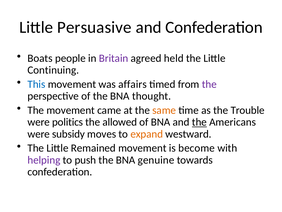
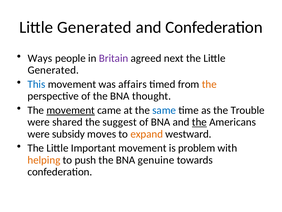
Persuasive: Persuasive -> Generated (94, 27)
Boats: Boats -> Ways (40, 58)
held: held -> next (174, 58)
Continuing: Continuing -> Generated (53, 70)
the colour: purple -> orange (209, 84)
movement underline: none -> present (71, 110)
same colour: orange -> blue (164, 110)
politics: politics -> shared (68, 122)
allowed: allowed -> suggest (120, 122)
Remained: Remained -> Important (93, 148)
become: become -> problem (197, 148)
helping colour: purple -> orange (44, 160)
